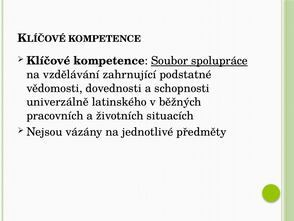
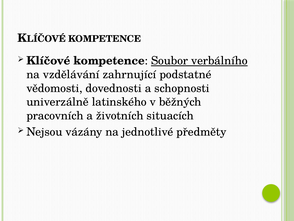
spolupráce: spolupráce -> verbálního (219, 61)
